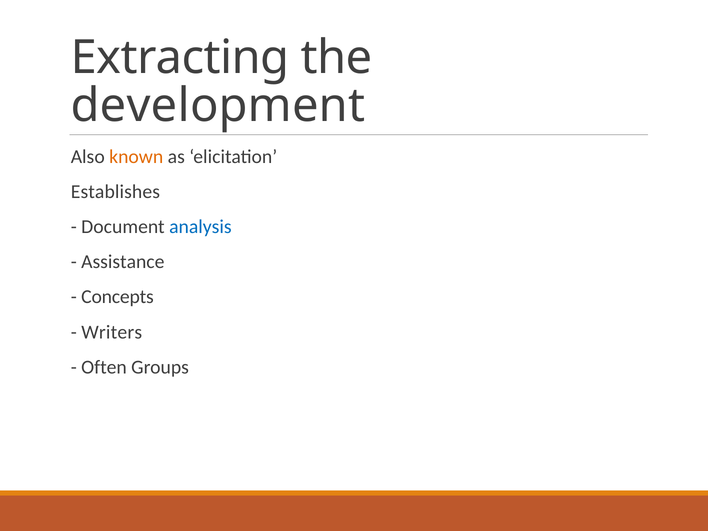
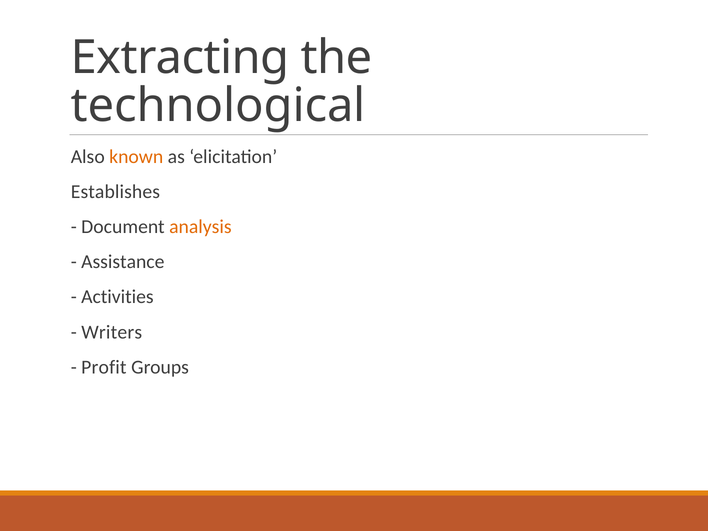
development: development -> technological (218, 106)
analysis colour: blue -> orange (200, 227)
Concepts: Concepts -> Activities (117, 297)
Often: Often -> Profit (104, 367)
